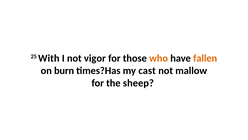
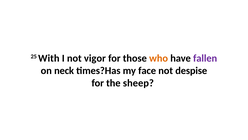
fallen colour: orange -> purple (205, 58)
burn: burn -> neck (64, 70)
cast: cast -> face (147, 70)
mallow: mallow -> despise (191, 70)
